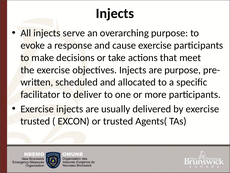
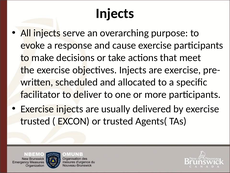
are purpose: purpose -> exercise (183, 70)
